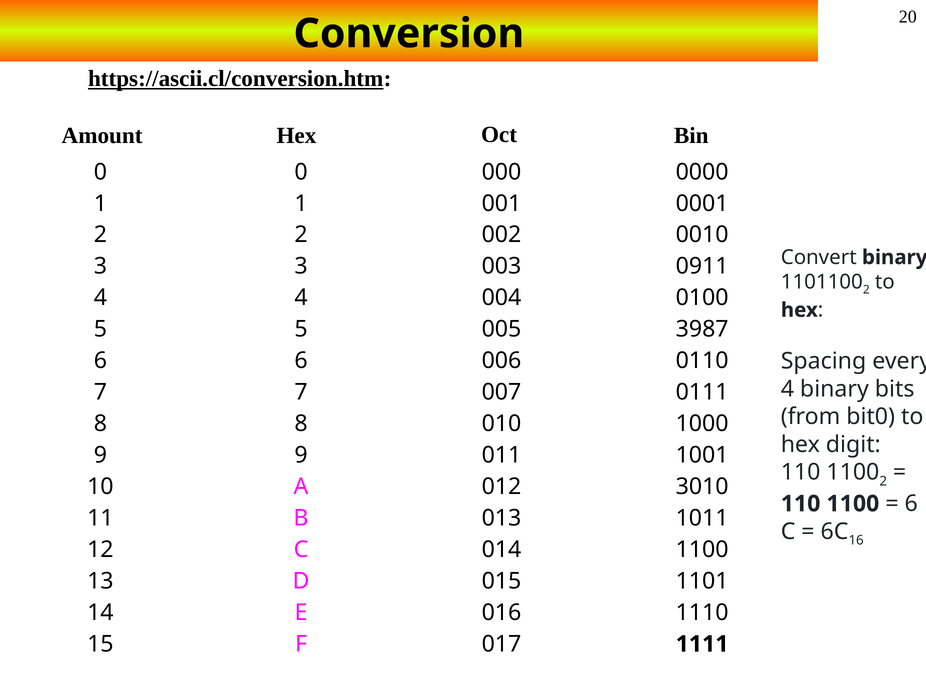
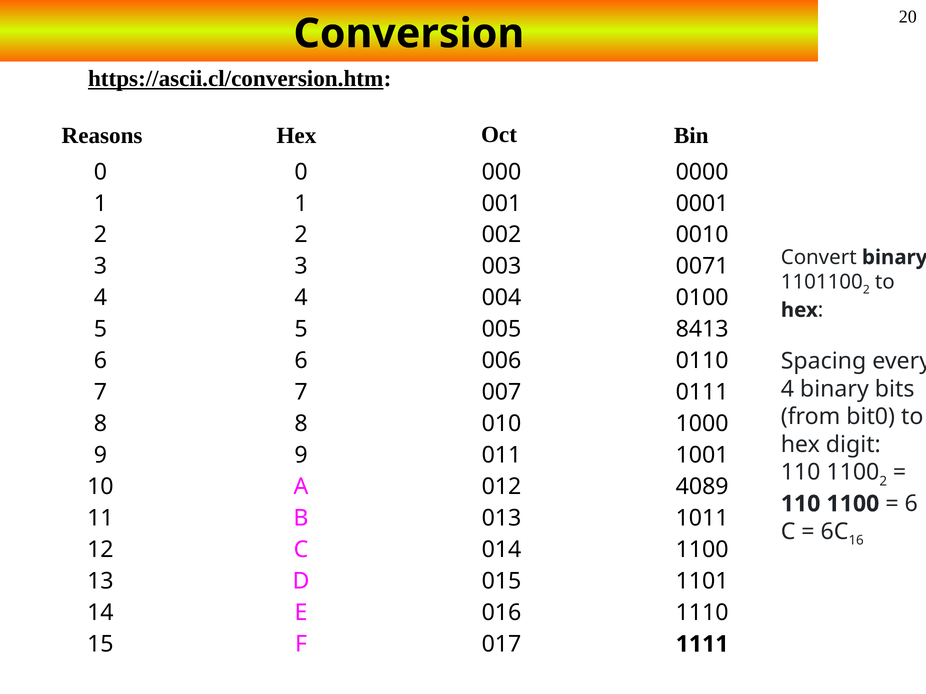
Amount: Amount -> Reasons (102, 136)
0911: 0911 -> 0071 (702, 267)
3987: 3987 -> 8413 (702, 330)
3010: 3010 -> 4089 (702, 487)
